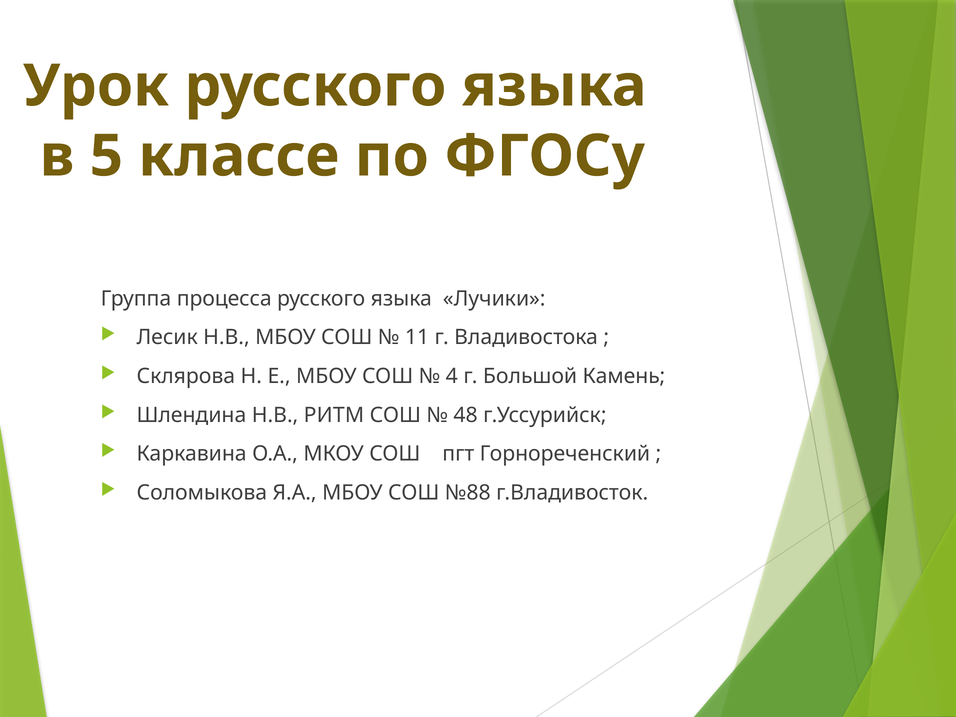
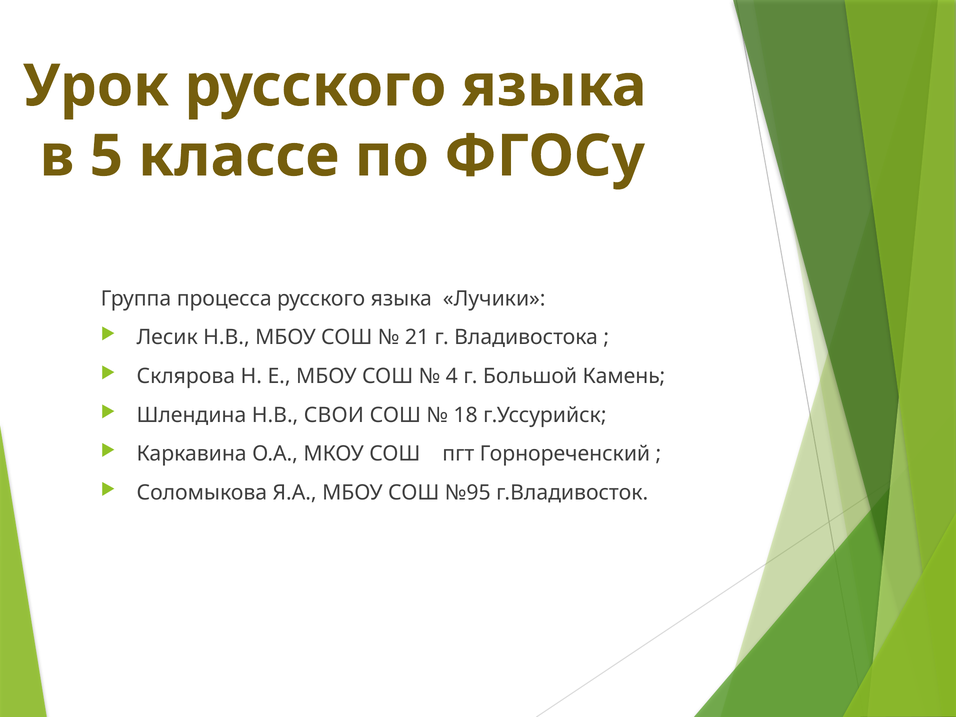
11: 11 -> 21 (417, 337)
РИТМ: РИТМ -> СВОИ (334, 415)
48: 48 -> 18 (466, 415)
№88: №88 -> №95 (468, 493)
